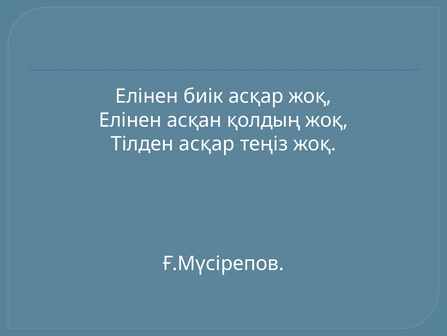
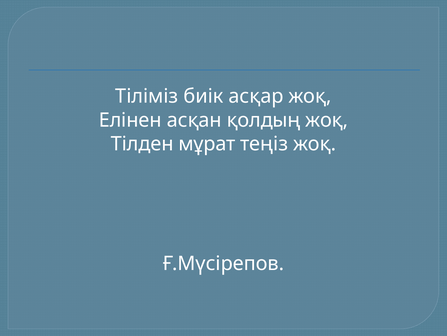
Елінен: Елінен -> Тіліміз (147, 96)
Тілден асқар: асқар -> мұрат (207, 144)
